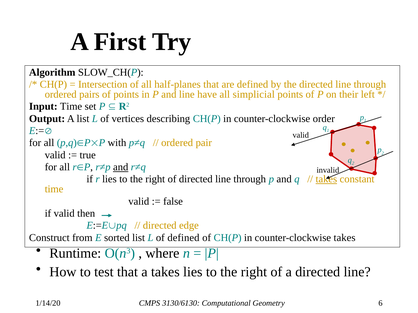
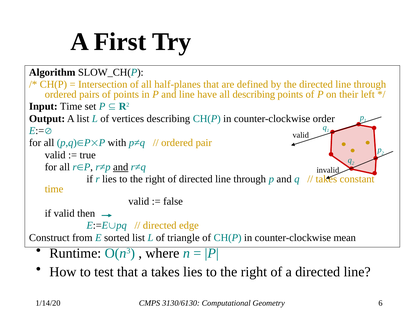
all simplicial: simplicial -> describing (254, 95)
takes underline: present -> none (326, 179)
of defined: defined -> triangle (183, 238)
counter-clockwise takes: takes -> mean (345, 238)
